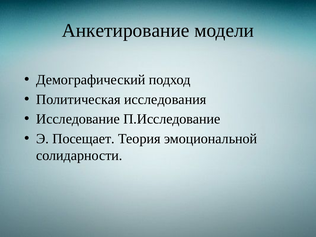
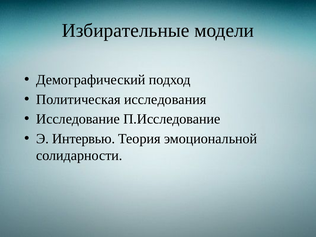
Анкетирование: Анкетирование -> Избирательные (126, 31)
Посещает: Посещает -> Интервью (84, 139)
